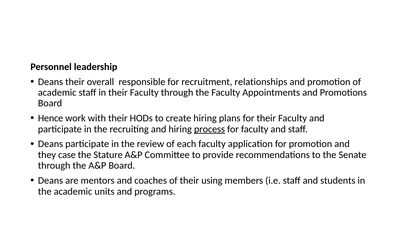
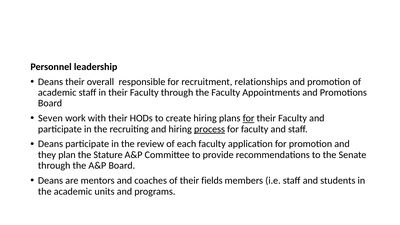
Hence: Hence -> Seven (50, 118)
for underline: none -> present (249, 118)
case: case -> plan (67, 155)
using: using -> fields (212, 181)
